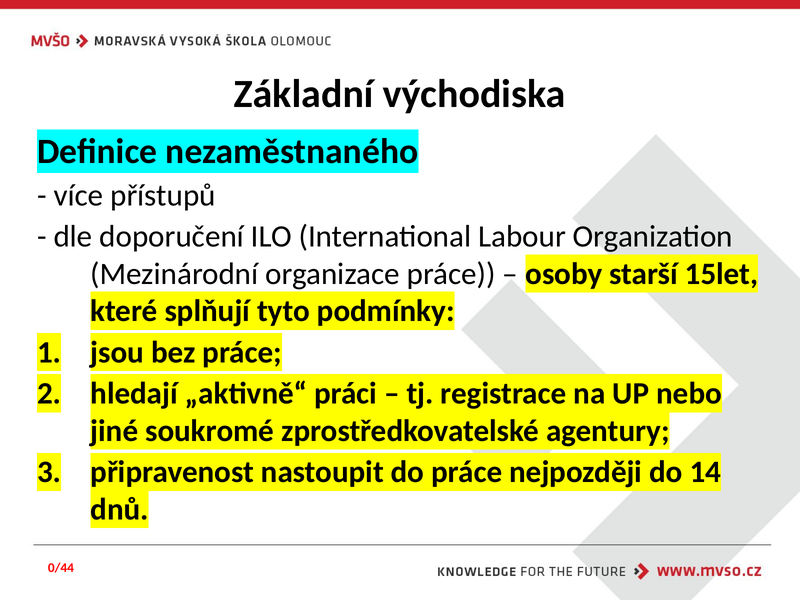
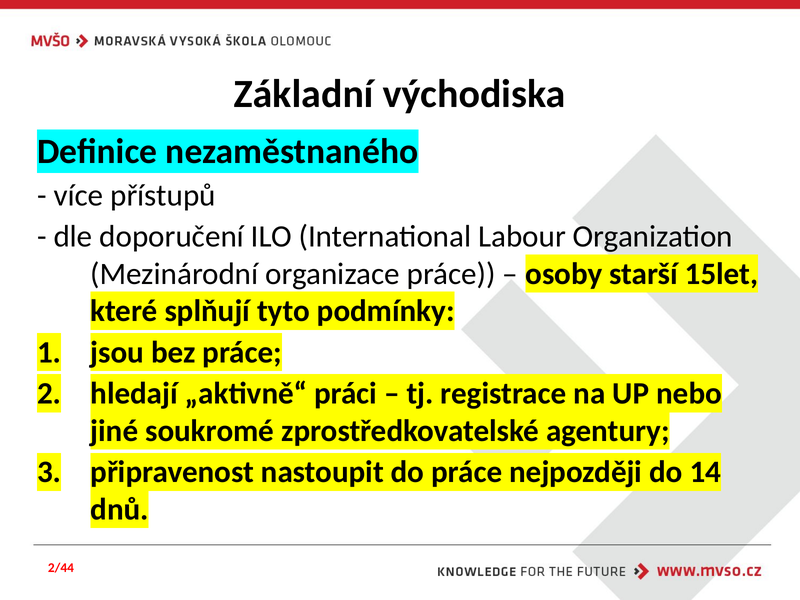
0/44: 0/44 -> 2/44 (61, 568)
